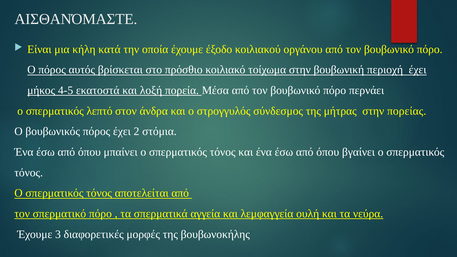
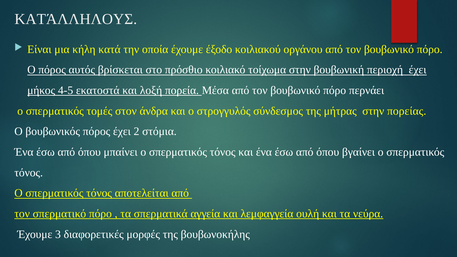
ΑΙΣΘΑΝΌΜΑΣΤΕ: ΑΙΣΘΑΝΌΜΑΣΤΕ -> ΚΑΤΆΛΛΗΛΟΥΣ (76, 19)
λεπτό: λεπτό -> τομές (99, 111)
